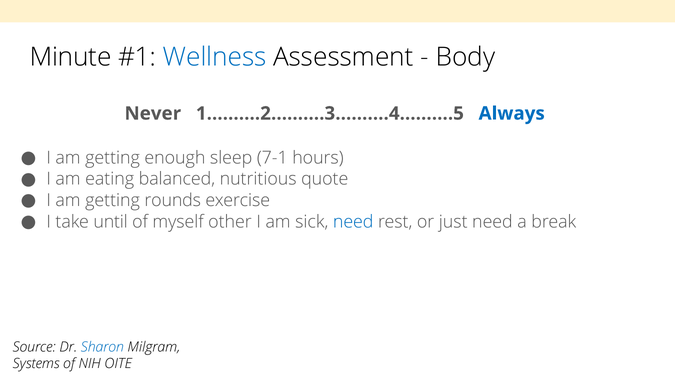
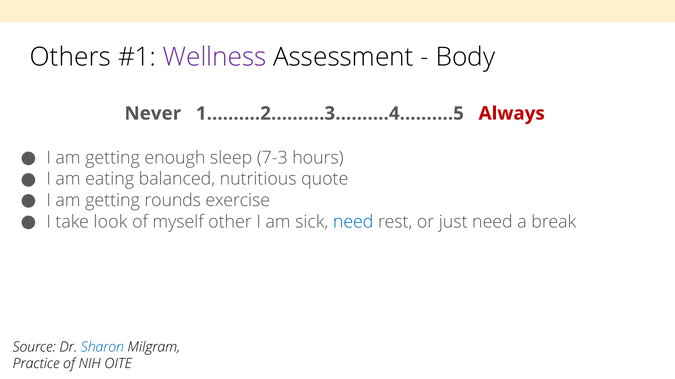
Minute: Minute -> Others (70, 57)
Wellness colour: blue -> purple (215, 57)
Always colour: blue -> red (512, 114)
7-1: 7-1 -> 7-3 (272, 158)
until: until -> look (110, 222)
Systems: Systems -> Practice (36, 364)
